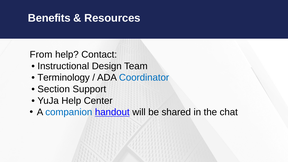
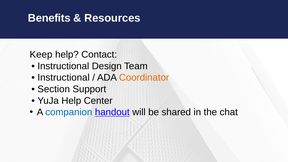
From: From -> Keep (41, 55)
Terminology: Terminology -> Instructional (64, 78)
Coordinator colour: blue -> orange (144, 78)
